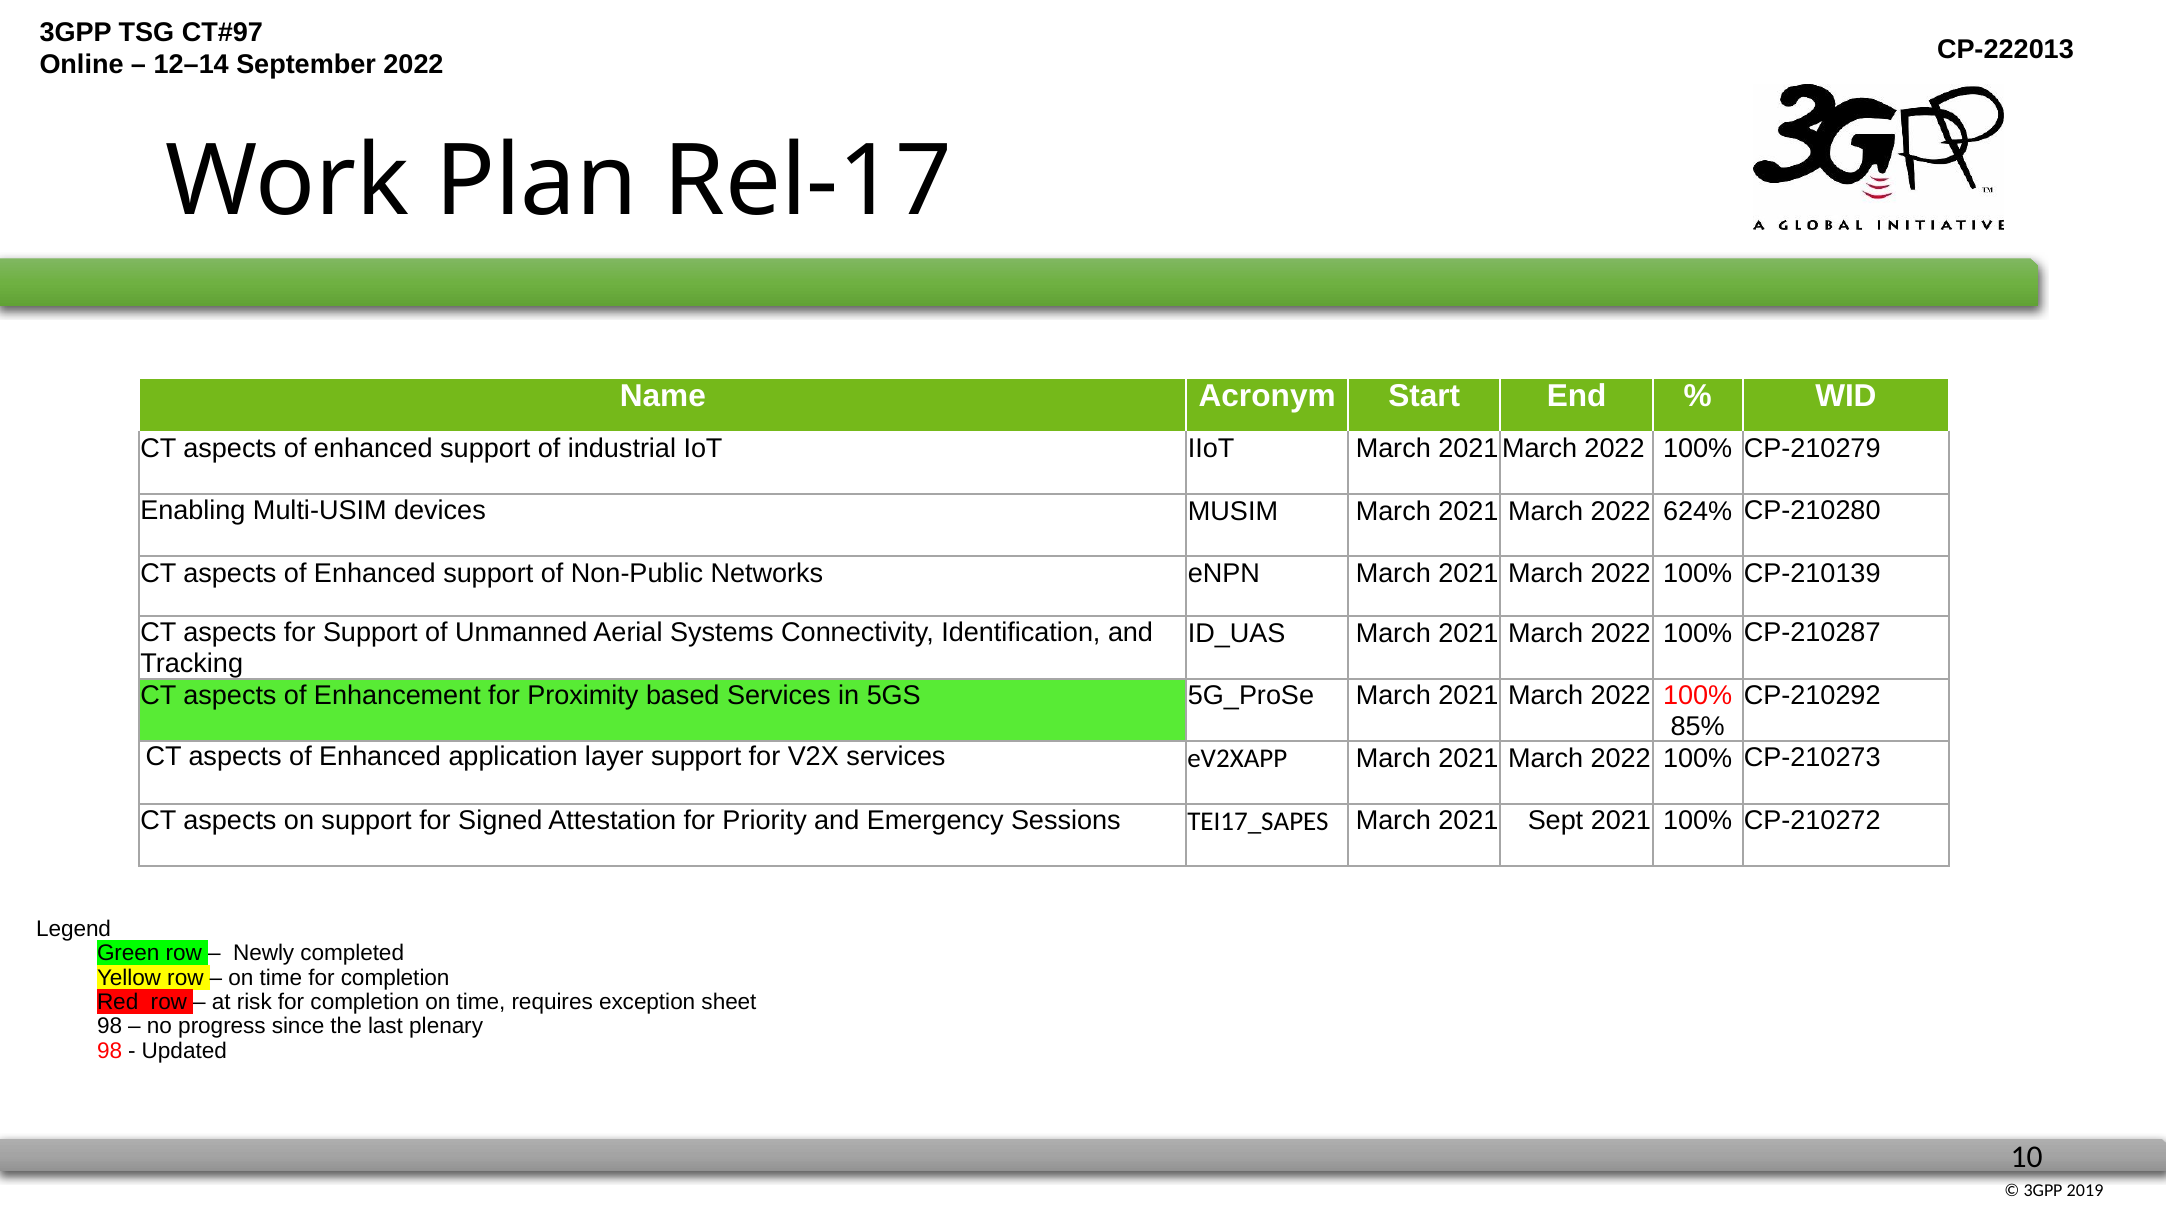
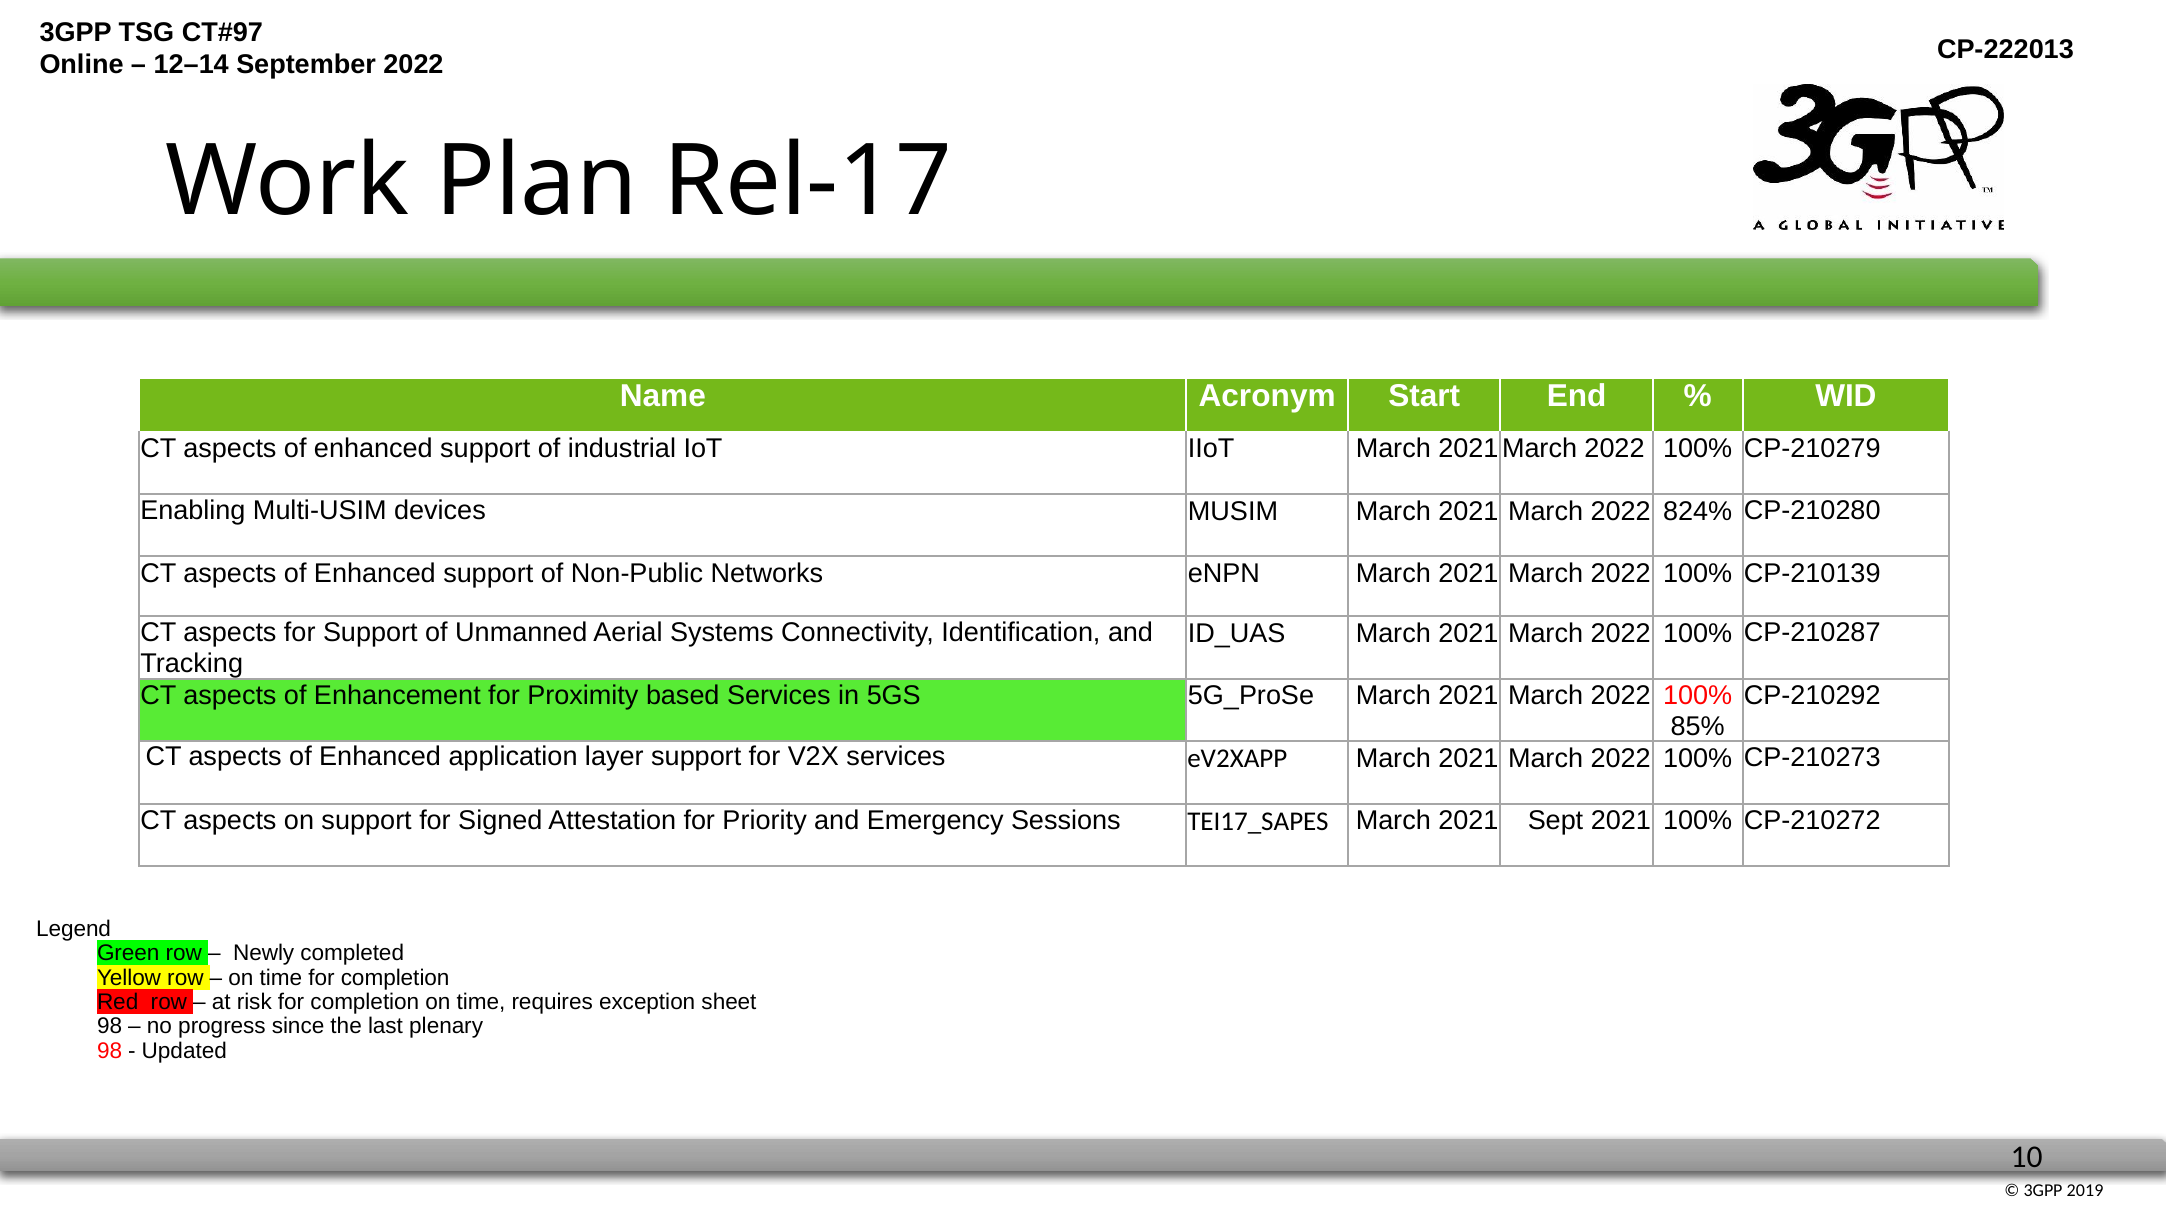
624%: 624% -> 824% (1698, 511)
